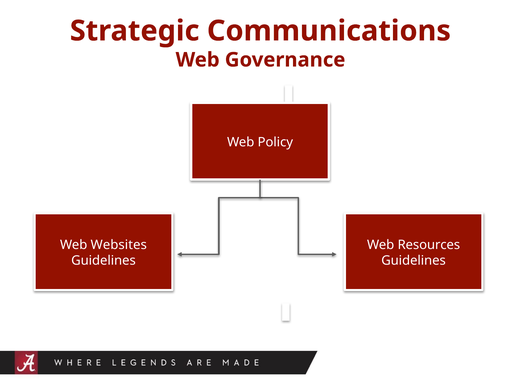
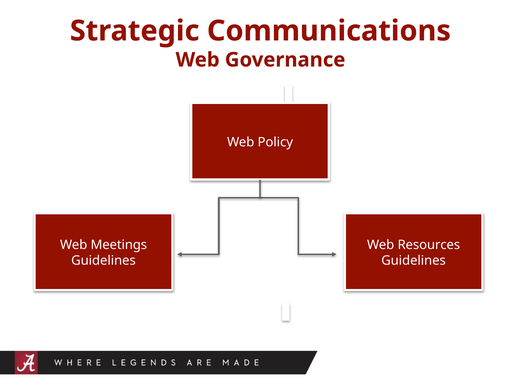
Websites: Websites -> Meetings (119, 245)
